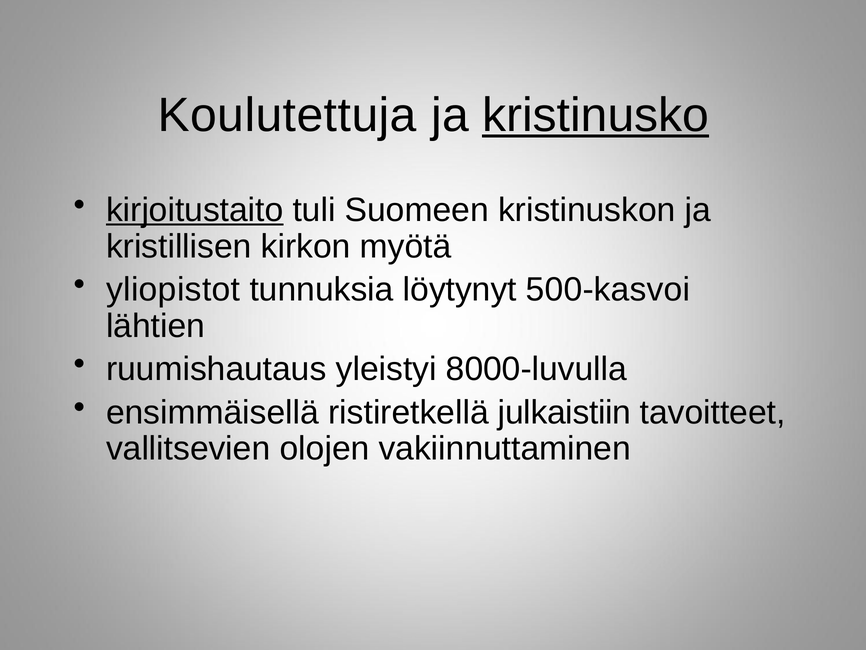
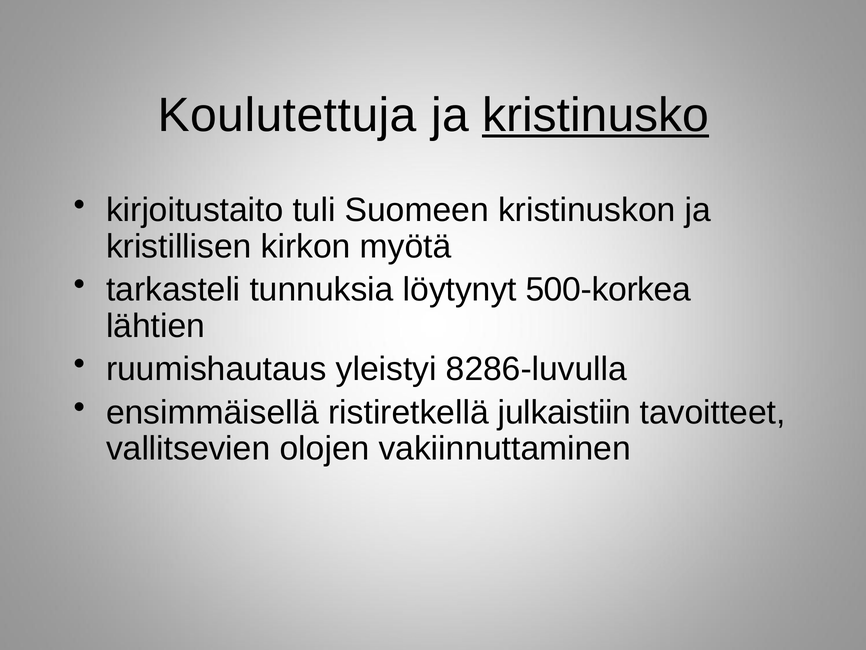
kirjoitustaito underline: present -> none (195, 210)
yliopistot: yliopistot -> tarkasteli (173, 289)
500-kasvoi: 500-kasvoi -> 500-korkea (608, 289)
8000-luvulla: 8000-luvulla -> 8286-luvulla (536, 369)
